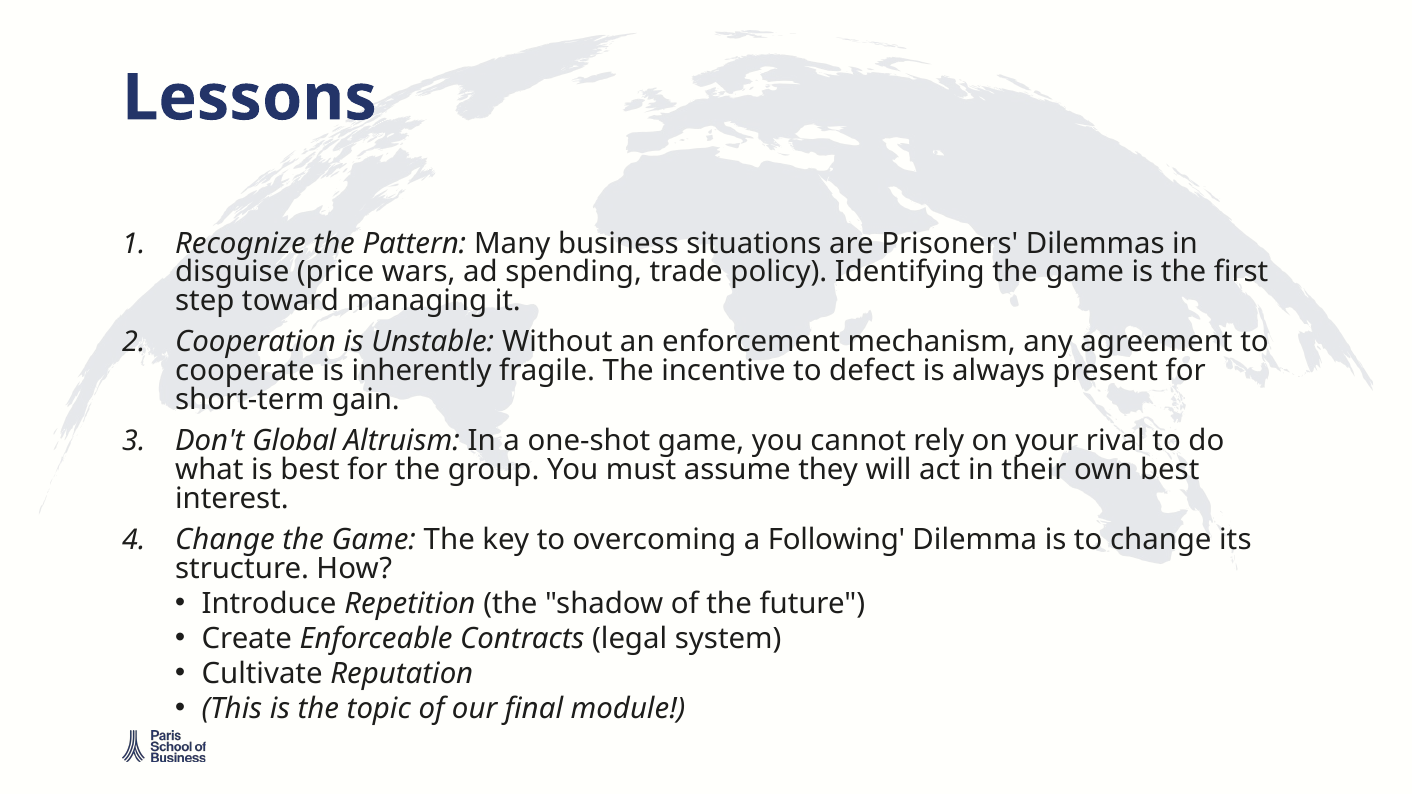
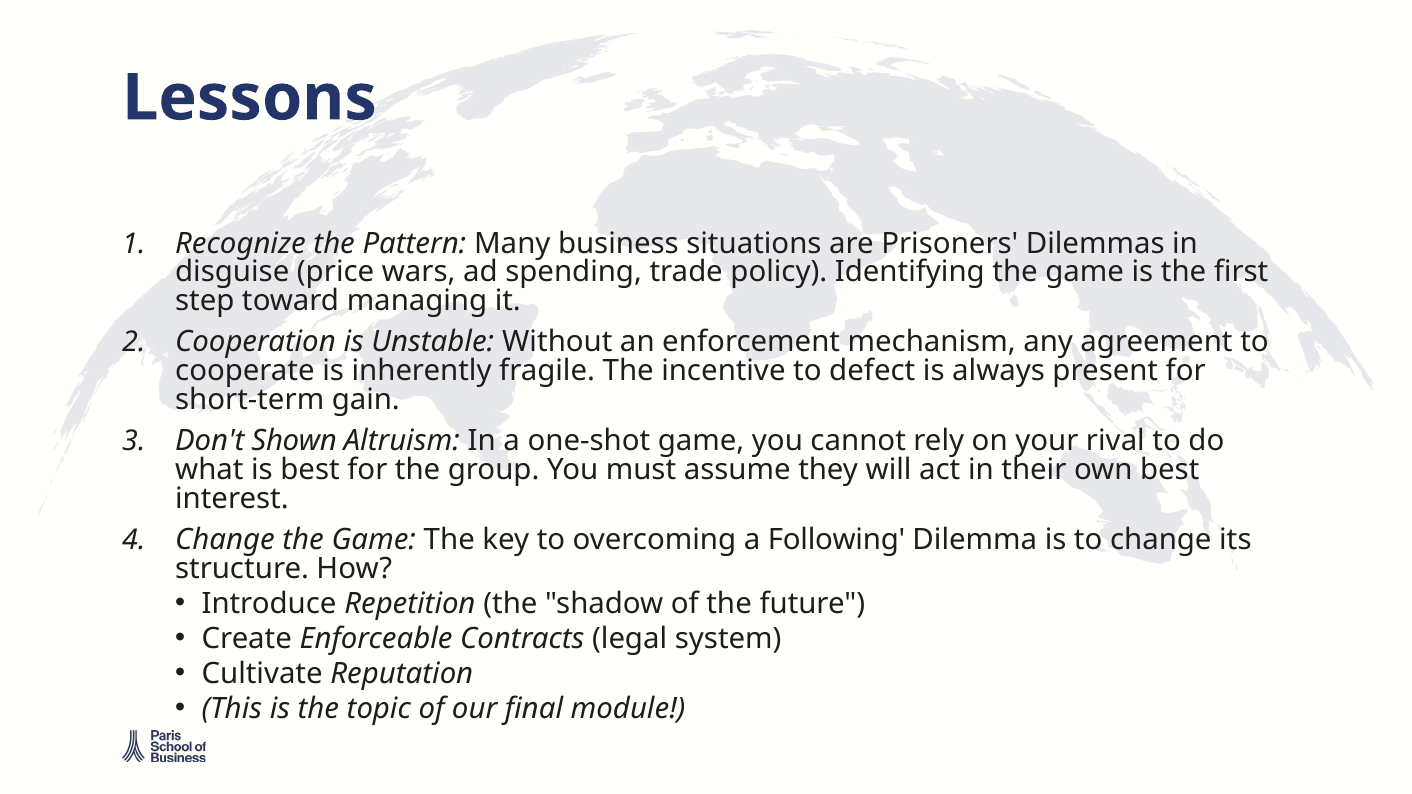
Global: Global -> Shown (294, 441)
